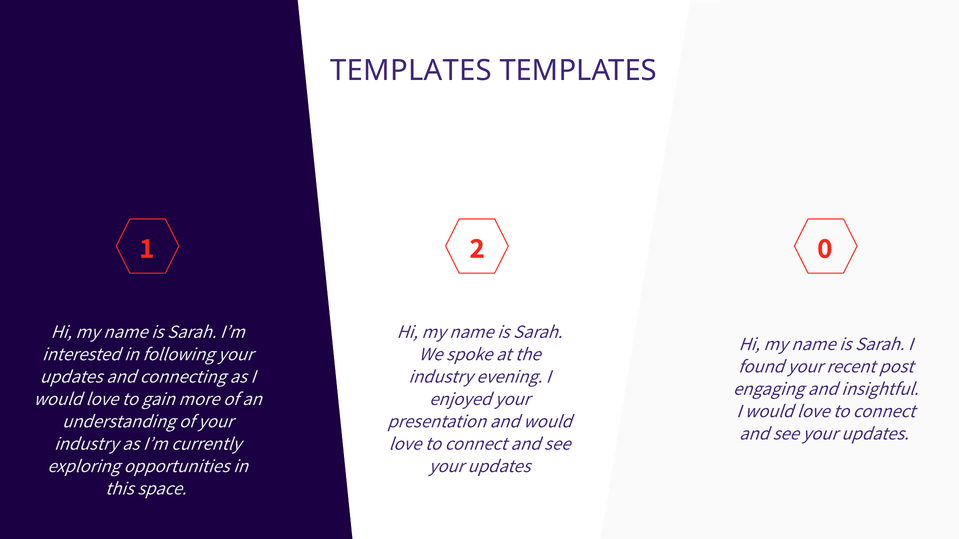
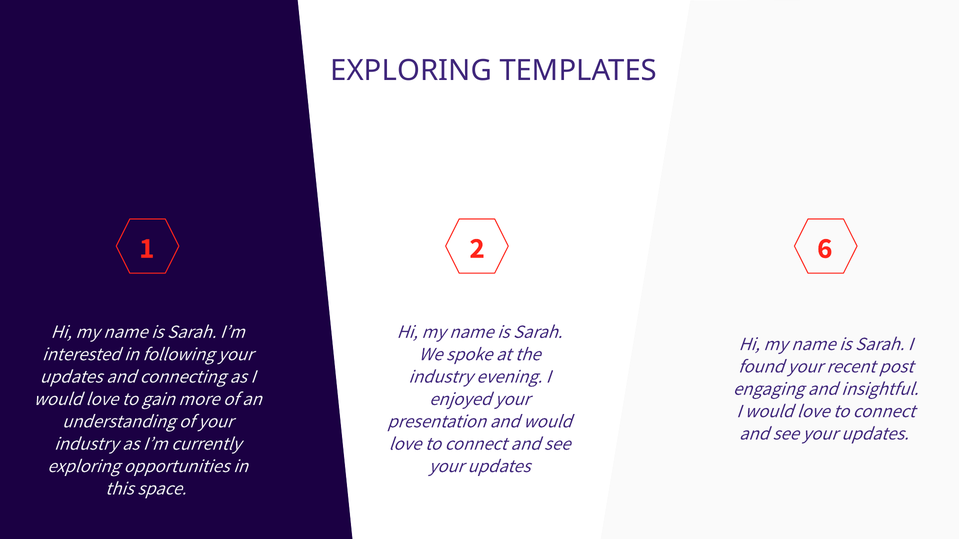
TEMPLATES: TEMPLATES -> EXPLORING (411, 71)
0: 0 -> 6 (825, 248)
